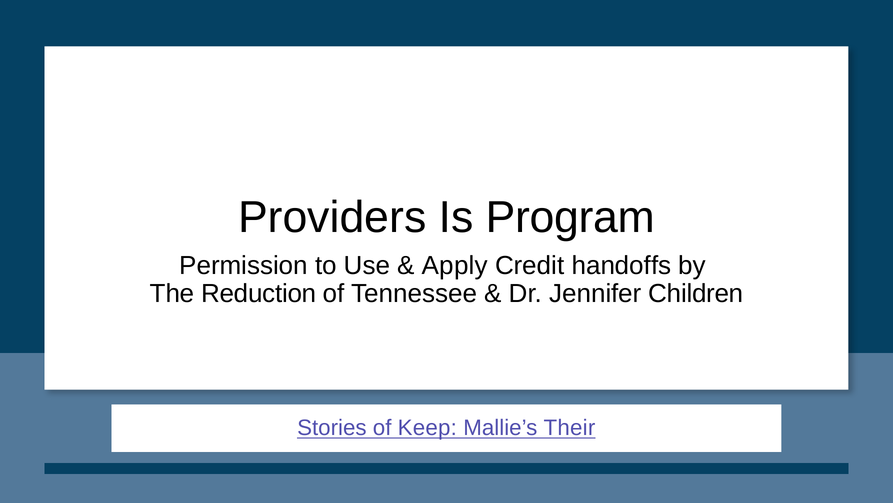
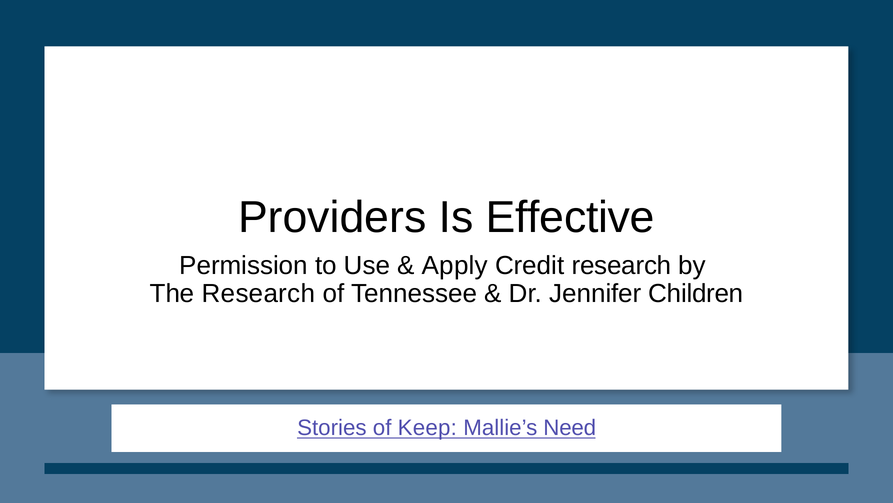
Program: Program -> Effective (570, 217)
Credit handoffs: handoffs -> research (622, 265)
The Reduction: Reduction -> Research (259, 293)
Their: Their -> Need (570, 427)
